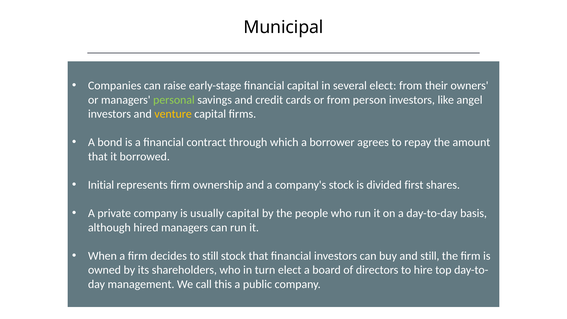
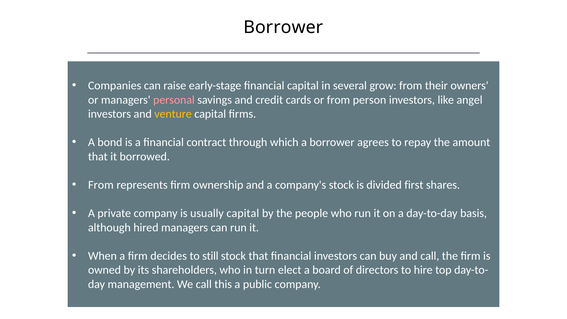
Municipal: Municipal -> Borrower (283, 27)
several elect: elect -> grow (383, 86)
personal colour: light green -> pink (174, 100)
Initial: Initial -> From (101, 185)
and still: still -> call (430, 256)
